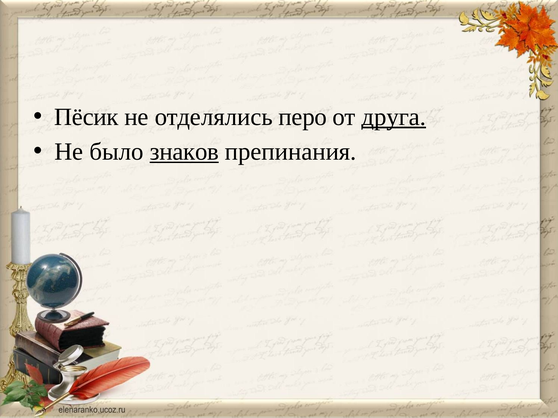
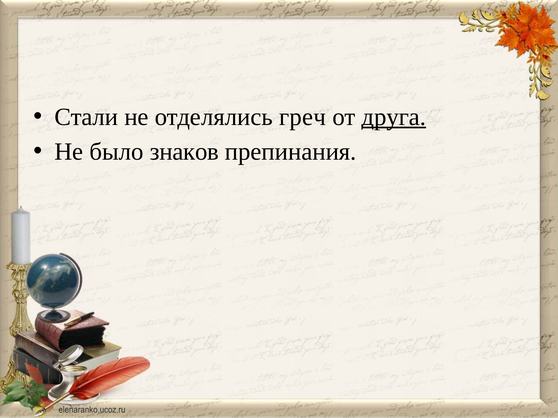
Пёсик: Пёсик -> Стали (86, 117)
перо: перо -> греч (303, 117)
знаков underline: present -> none (184, 152)
